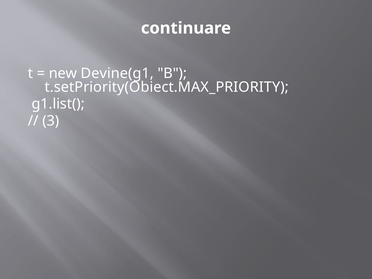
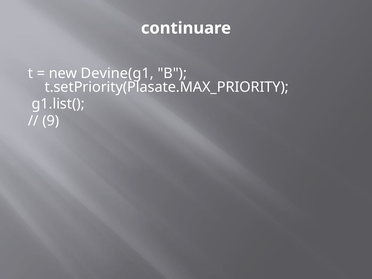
t.setPriority(Obiect.MAX_PRIORITY: t.setPriority(Obiect.MAX_PRIORITY -> t.setPriority(Plasate.MAX_PRIORITY (167, 87)
3: 3 -> 9 (51, 121)
